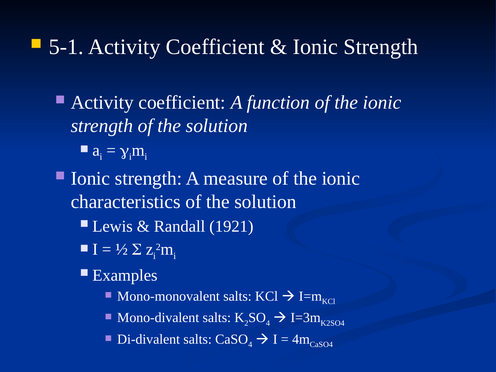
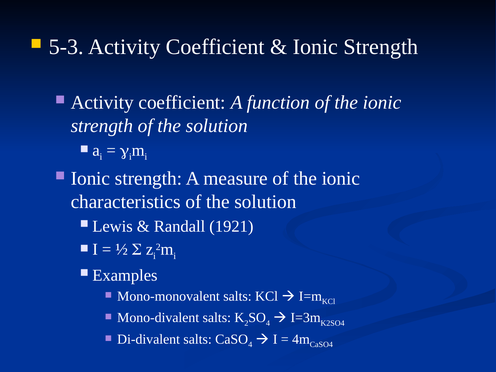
5-1: 5-1 -> 5-3 (66, 47)
